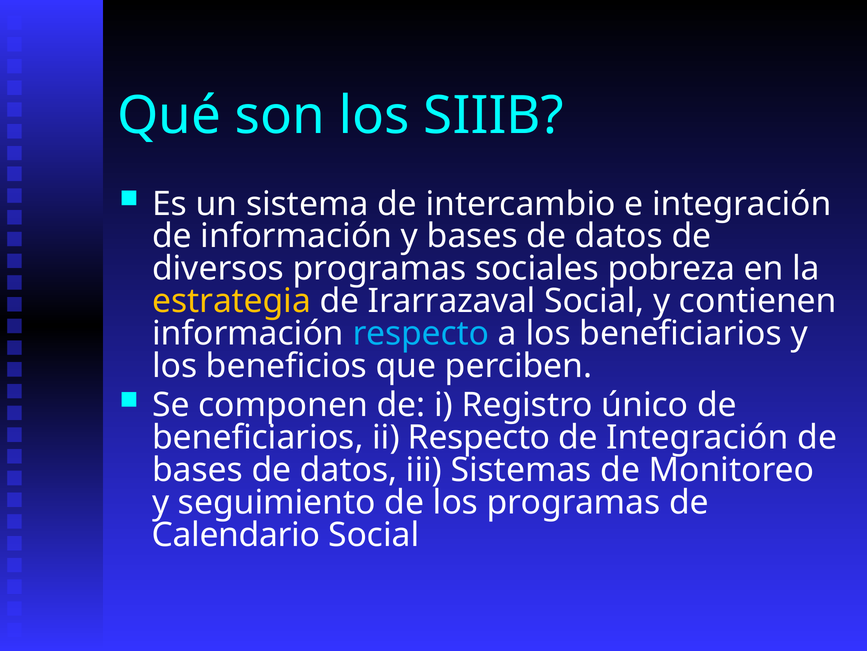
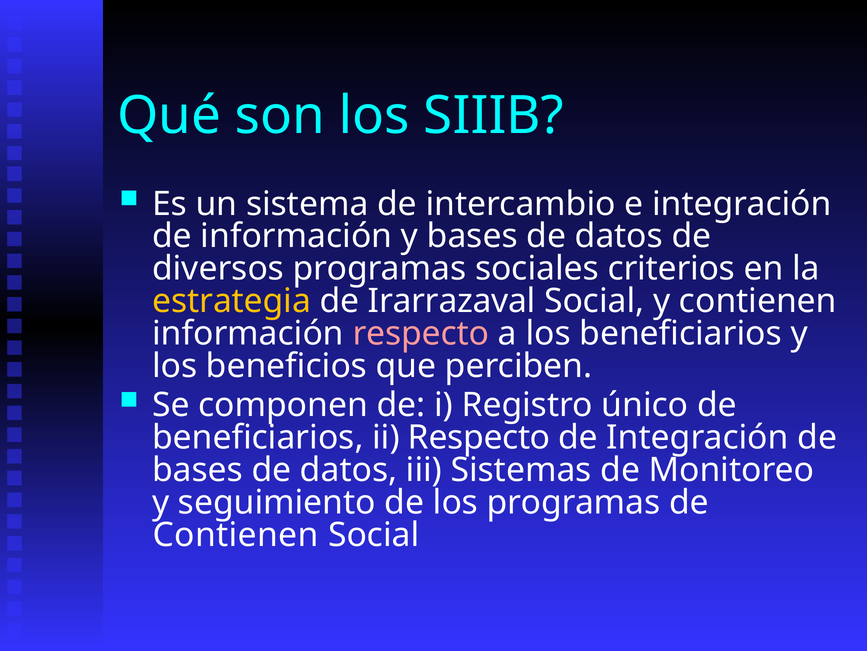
pobreza: pobreza -> criterios (671, 268)
respecto colour: light blue -> pink (421, 333)
Calendario: Calendario -> Contienen (236, 534)
